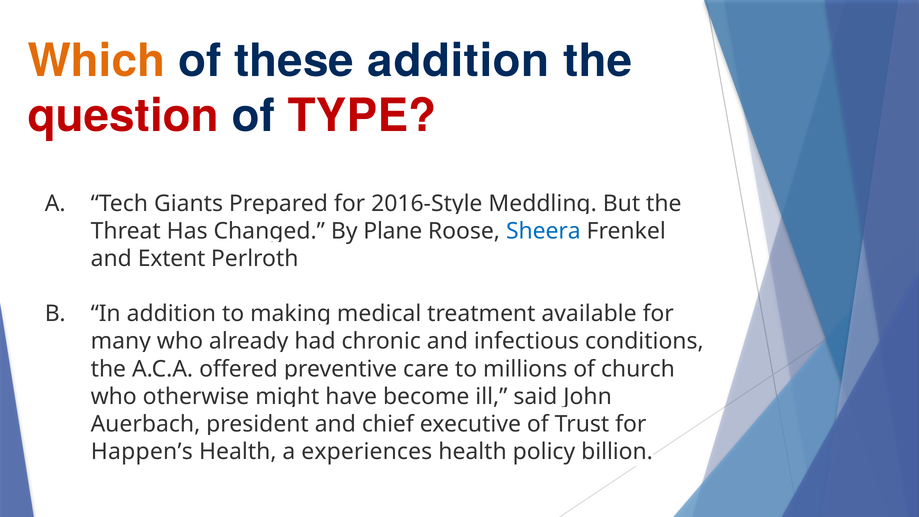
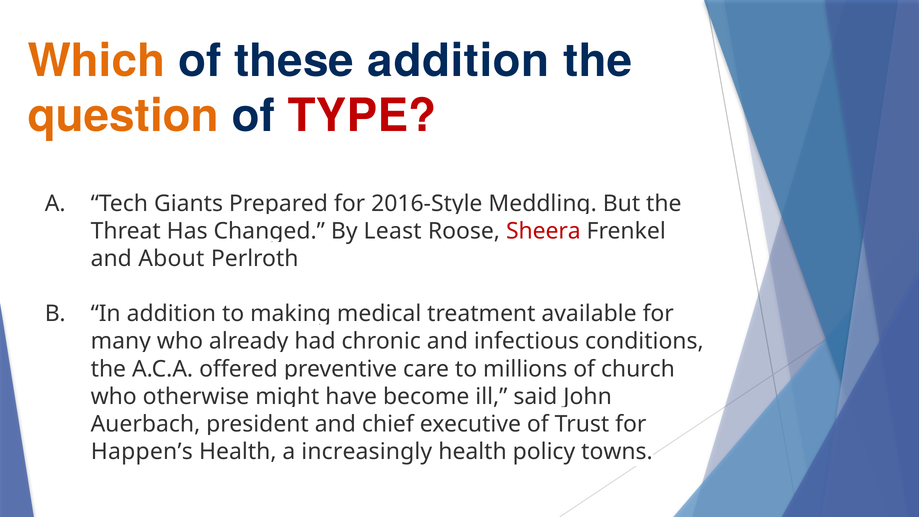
question colour: red -> orange (123, 116)
Plane: Plane -> Least (393, 231)
Sheera colour: blue -> red (543, 231)
Extent: Extent -> About (171, 259)
experiences: experiences -> increasingly (367, 452)
billion: billion -> towns (617, 452)
